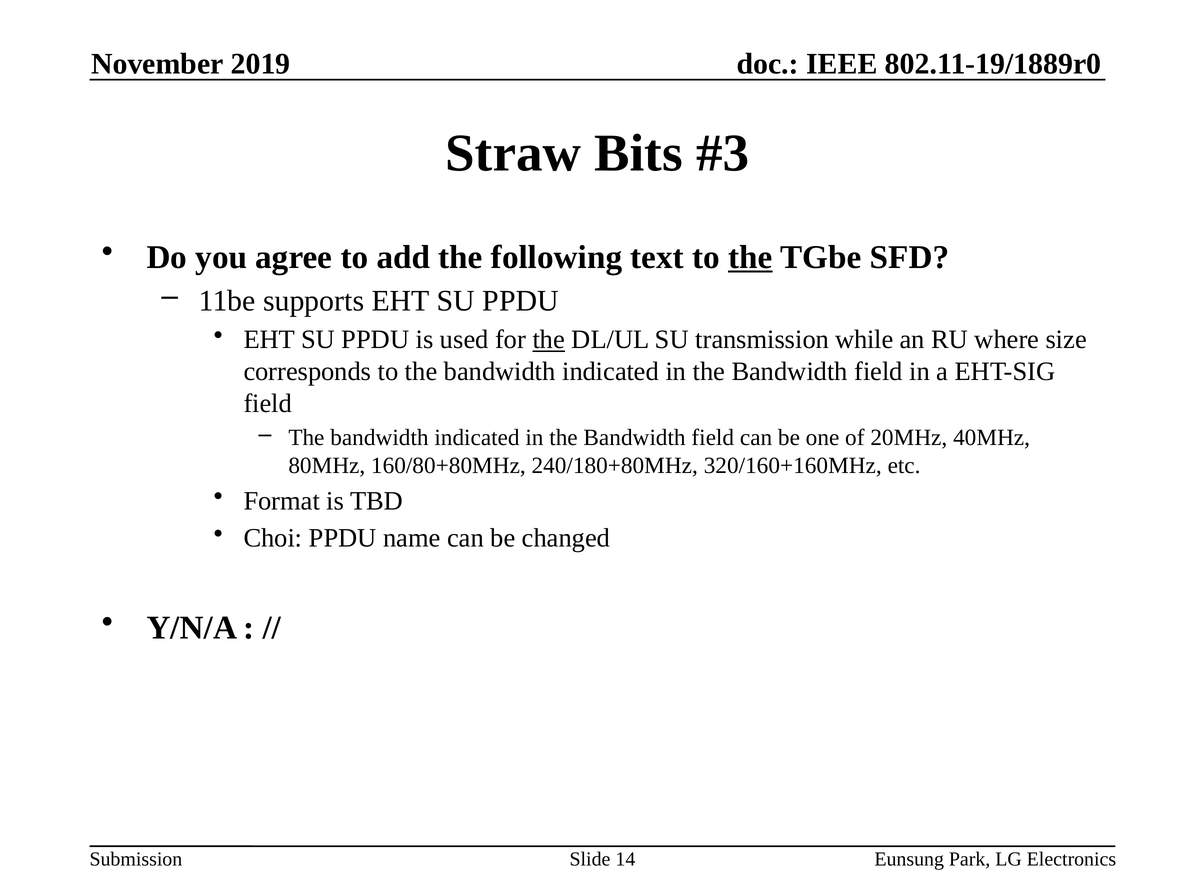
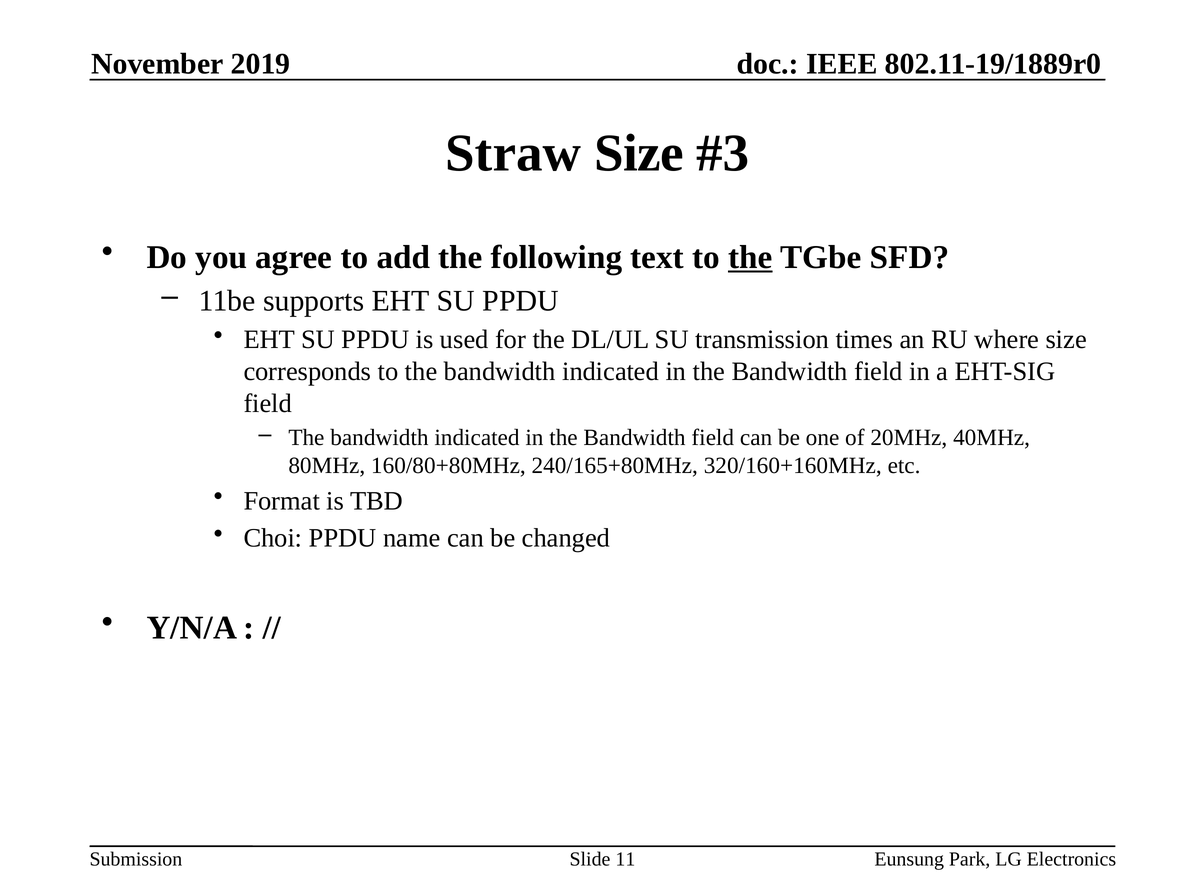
Straw Bits: Bits -> Size (639, 153)
the underline: present -> none (549, 340)
while: while -> times (864, 340)
240/180+80MHz: 240/180+80MHz -> 240/165+80MHz (615, 466)
14: 14 -> 11 (625, 860)
